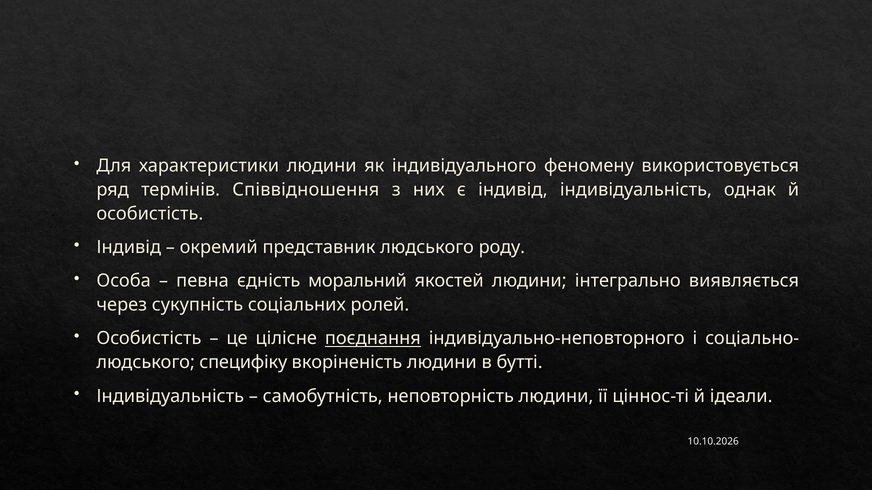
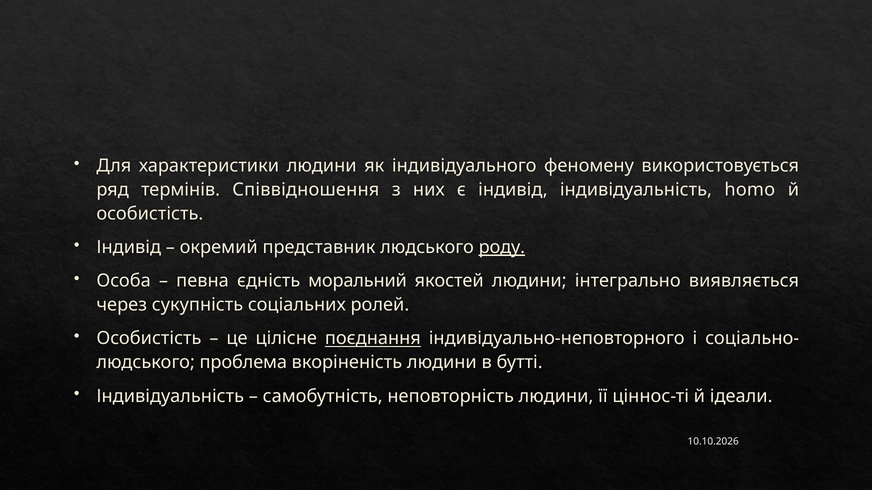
однак: однак -> homo (750, 190)
роду underline: none -> present (502, 248)
специфіку: специфіку -> проблема (243, 363)
